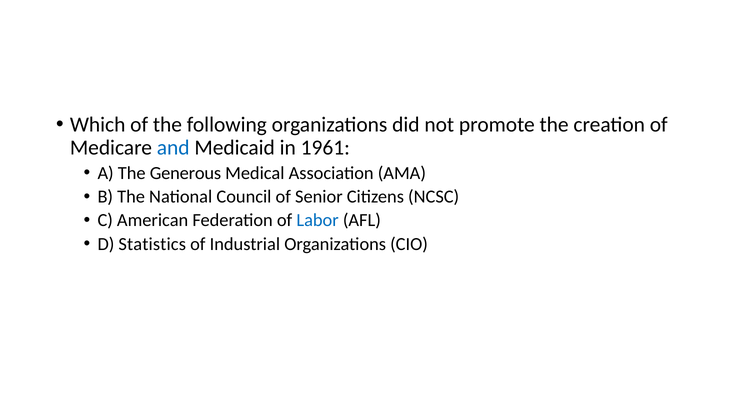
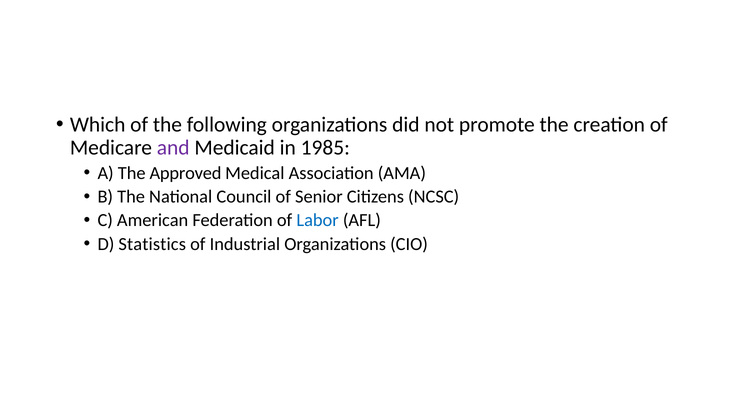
and colour: blue -> purple (173, 148)
1961: 1961 -> 1985 (325, 148)
Generous: Generous -> Approved (185, 173)
